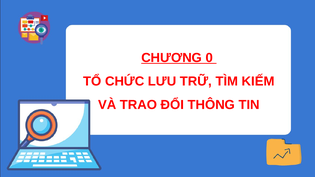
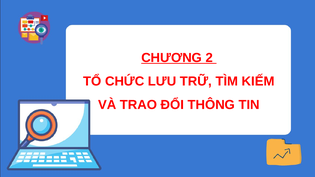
0: 0 -> 2 (209, 58)
